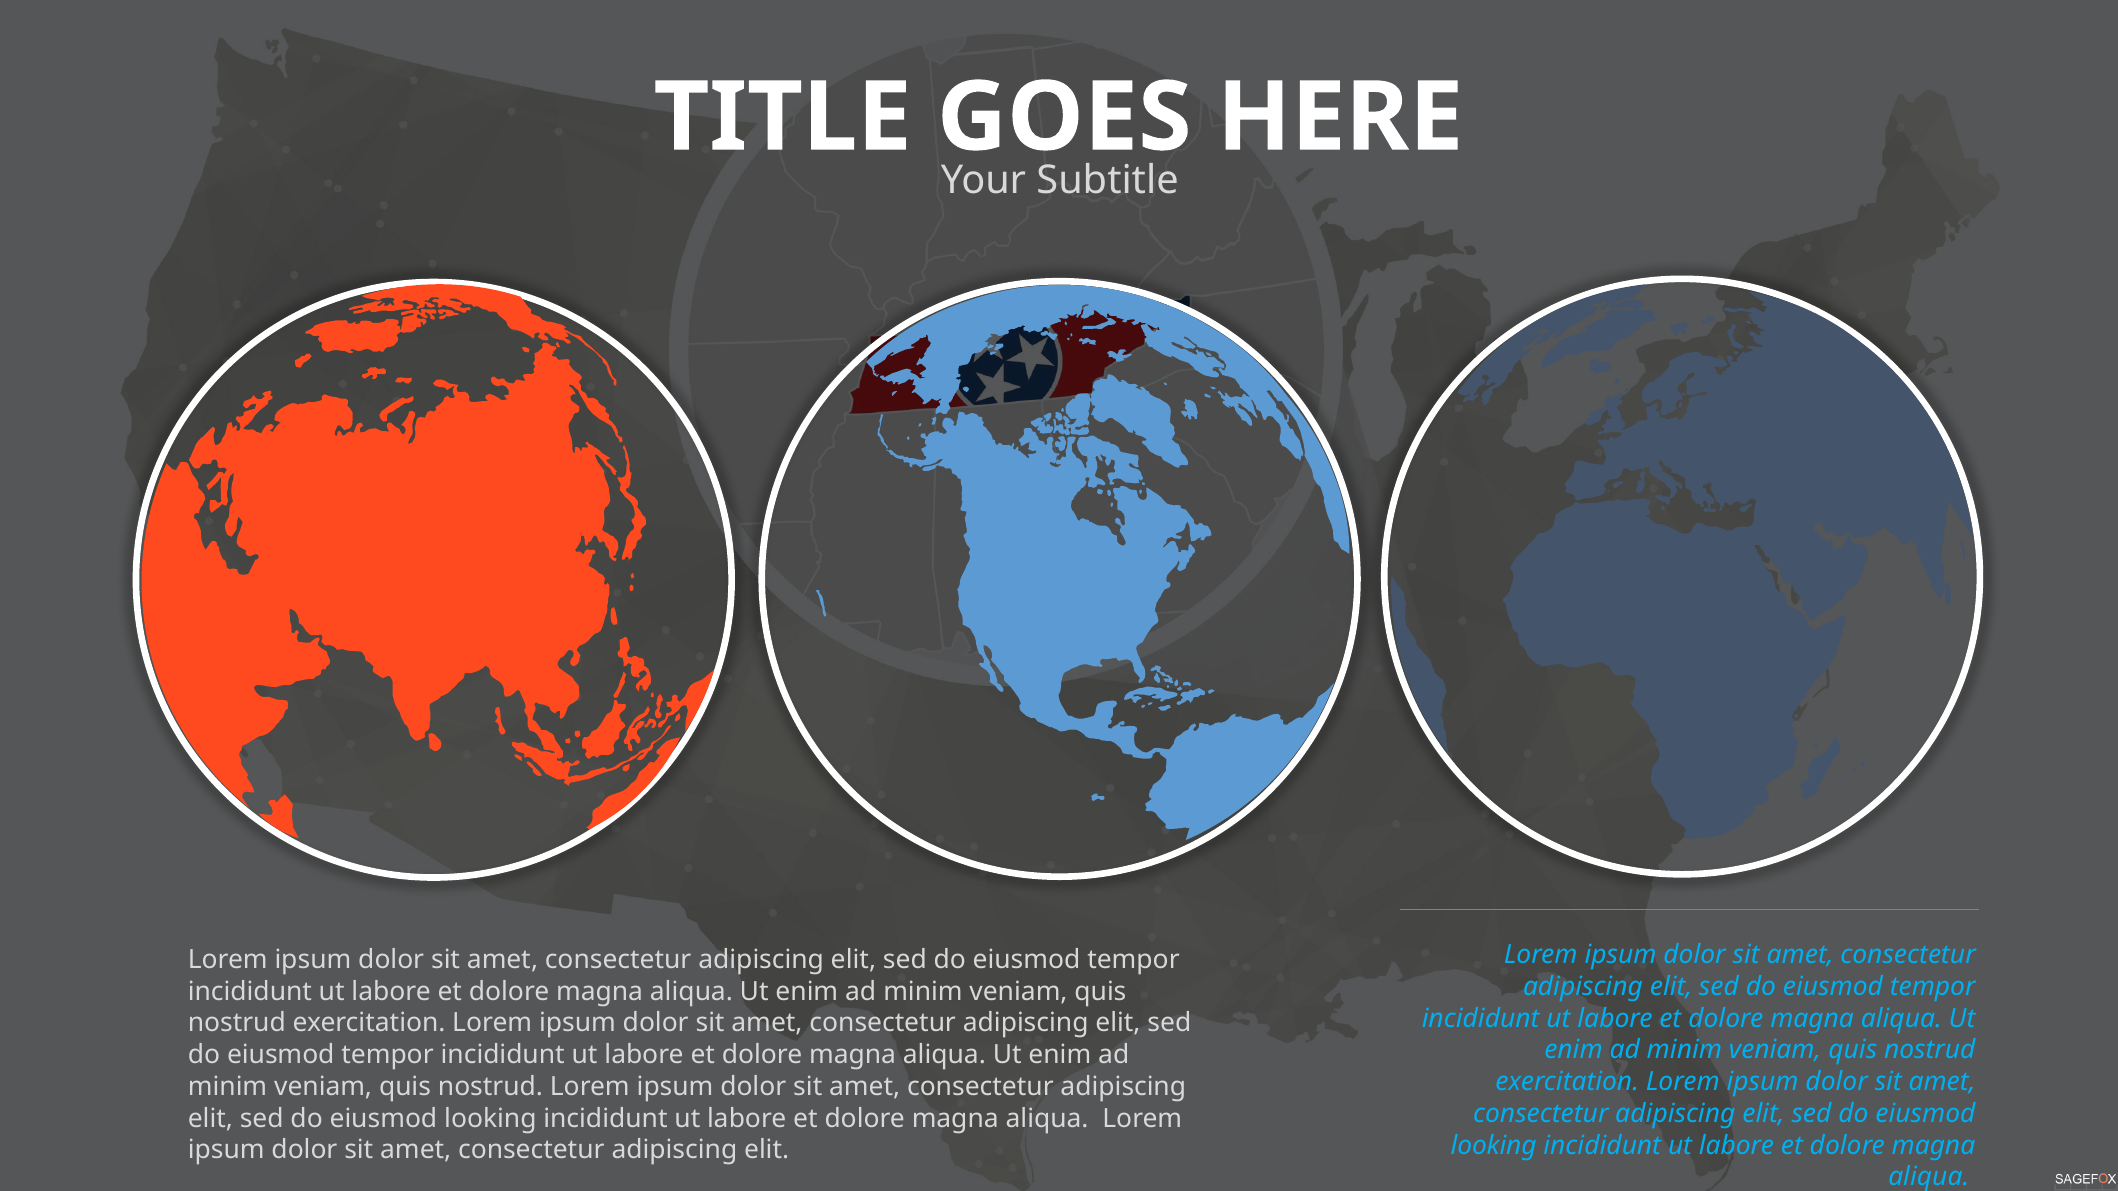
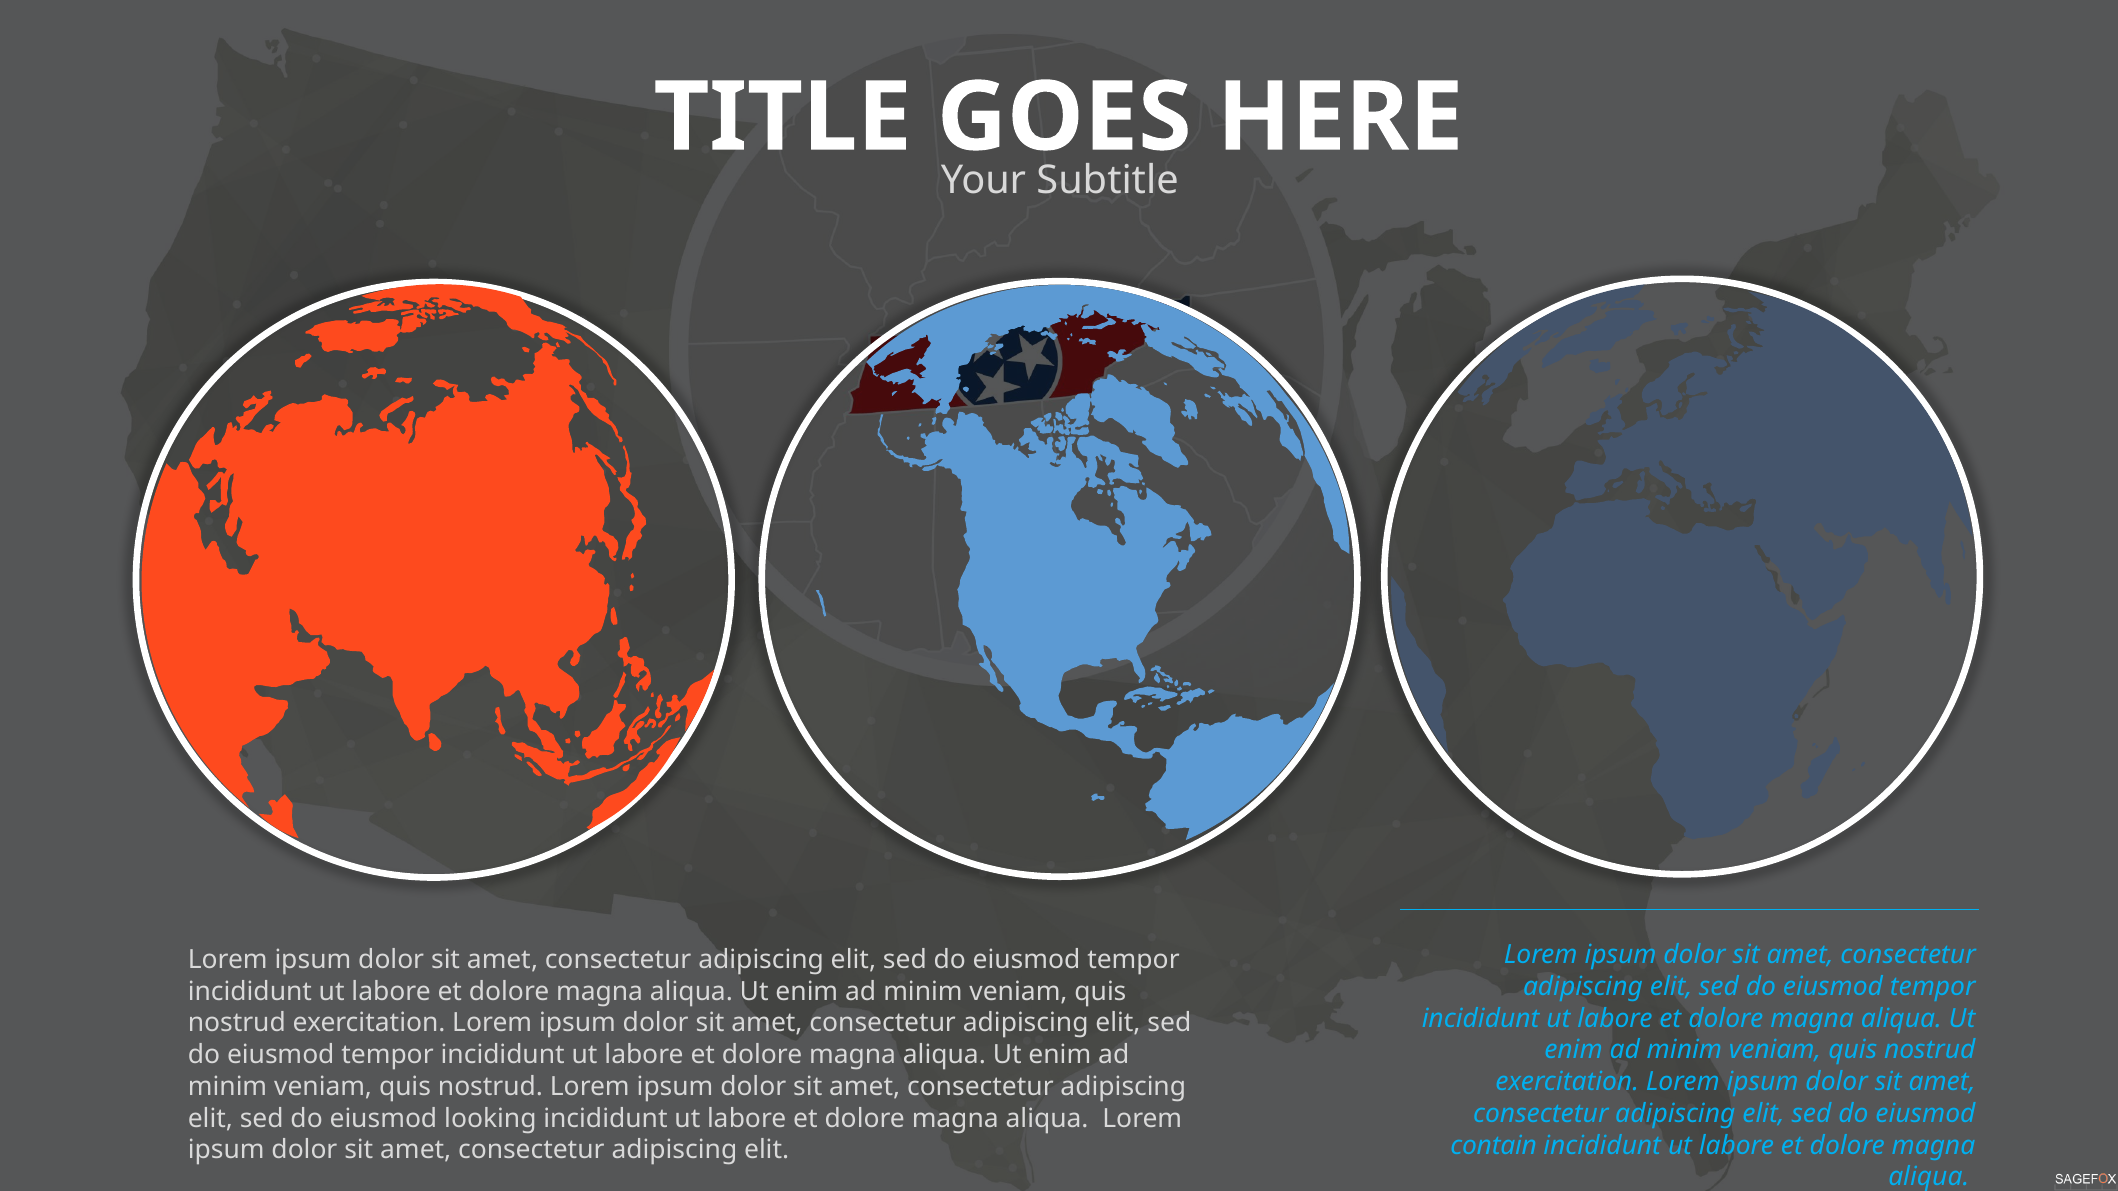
looking: looking -> contain (1494, 1146)
